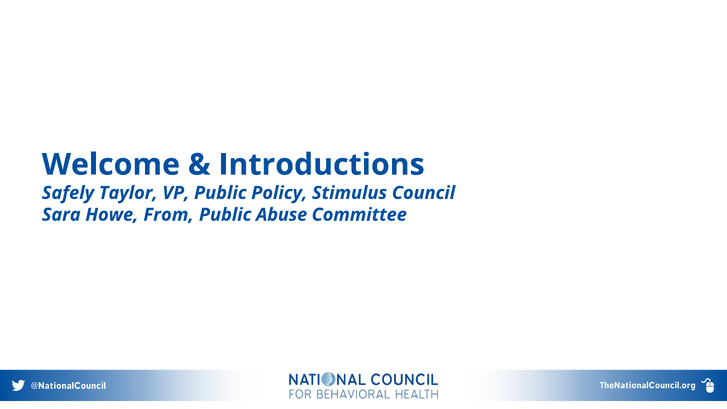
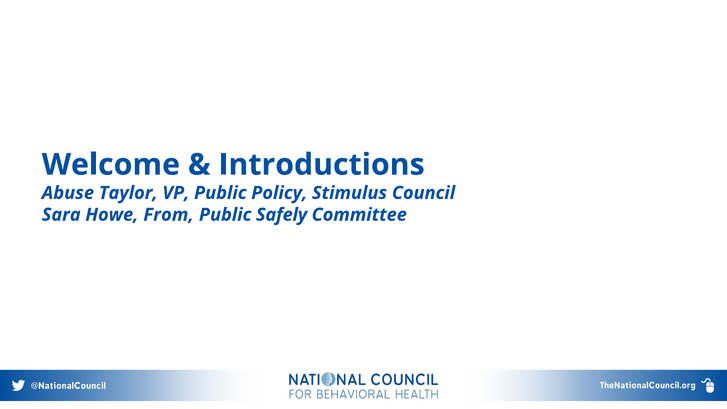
Safely: Safely -> Abuse (68, 193)
Abuse: Abuse -> Safely (282, 215)
